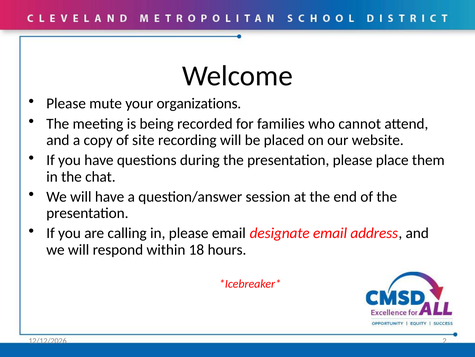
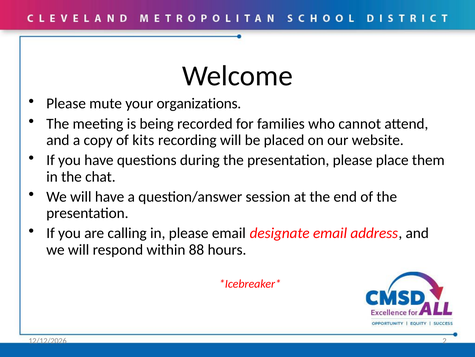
site: site -> kits (143, 140)
18: 18 -> 88 (196, 249)
